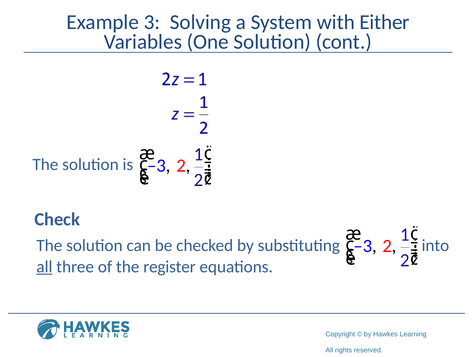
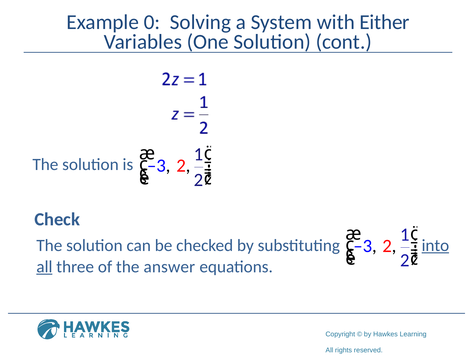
3: 3 -> 0 (152, 22)
into underline: none -> present (435, 245)
register: register -> answer (169, 267)
